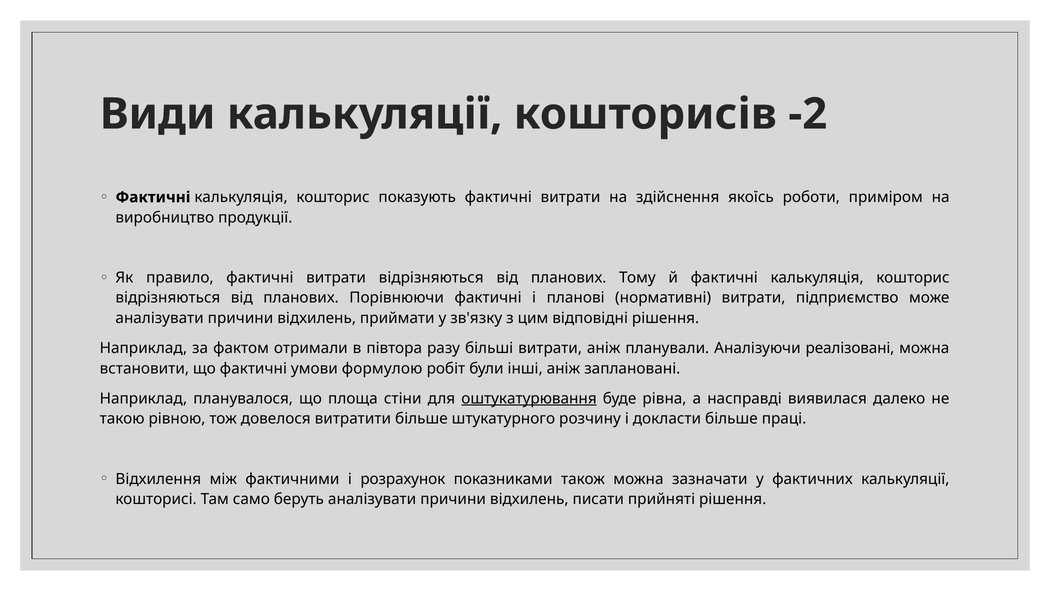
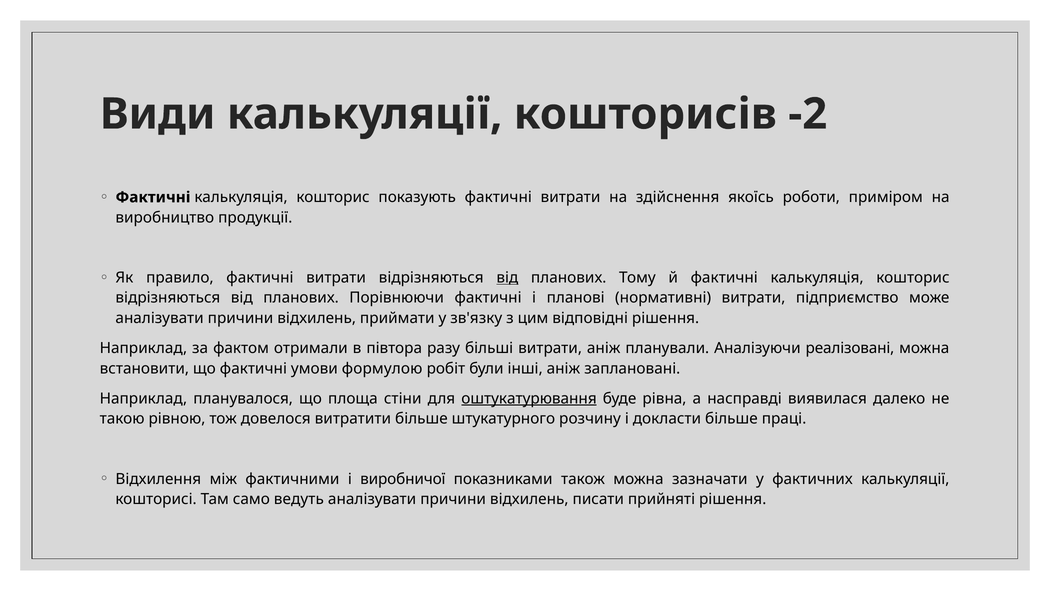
від underline: none -> present (507, 278)
розрахунок: розрахунок -> виробничої (403, 479)
беруть: беруть -> ведуть (299, 499)
